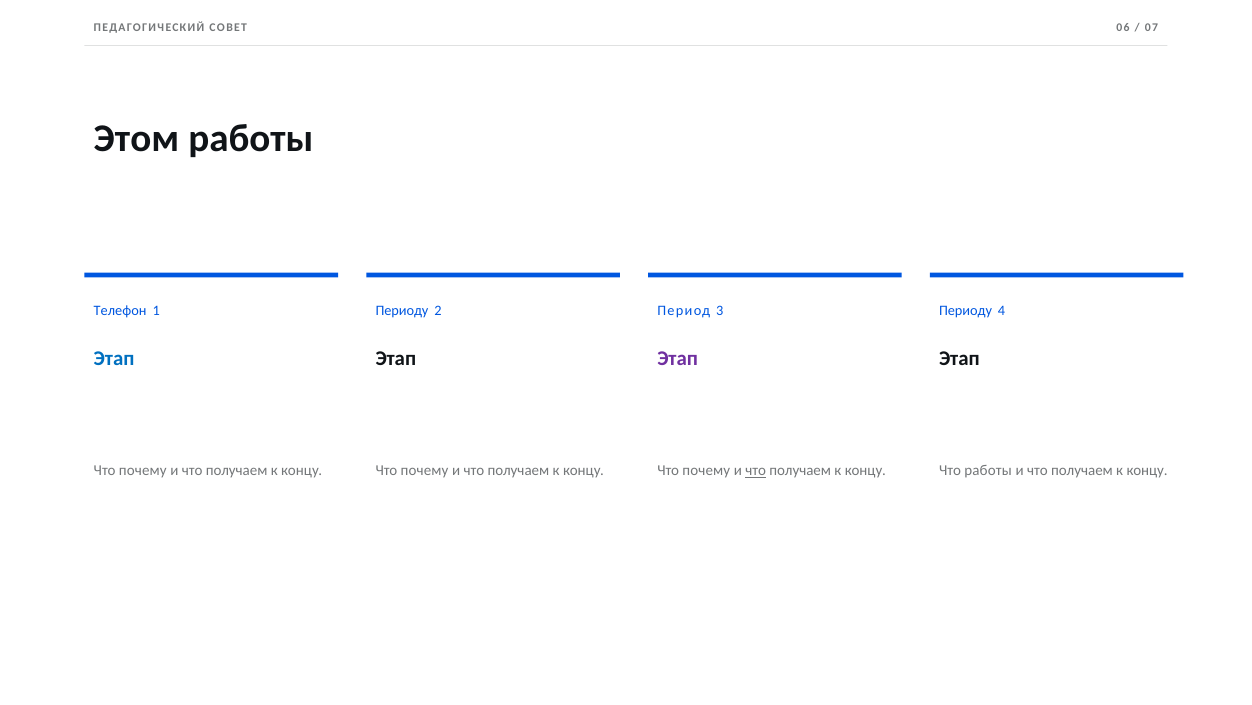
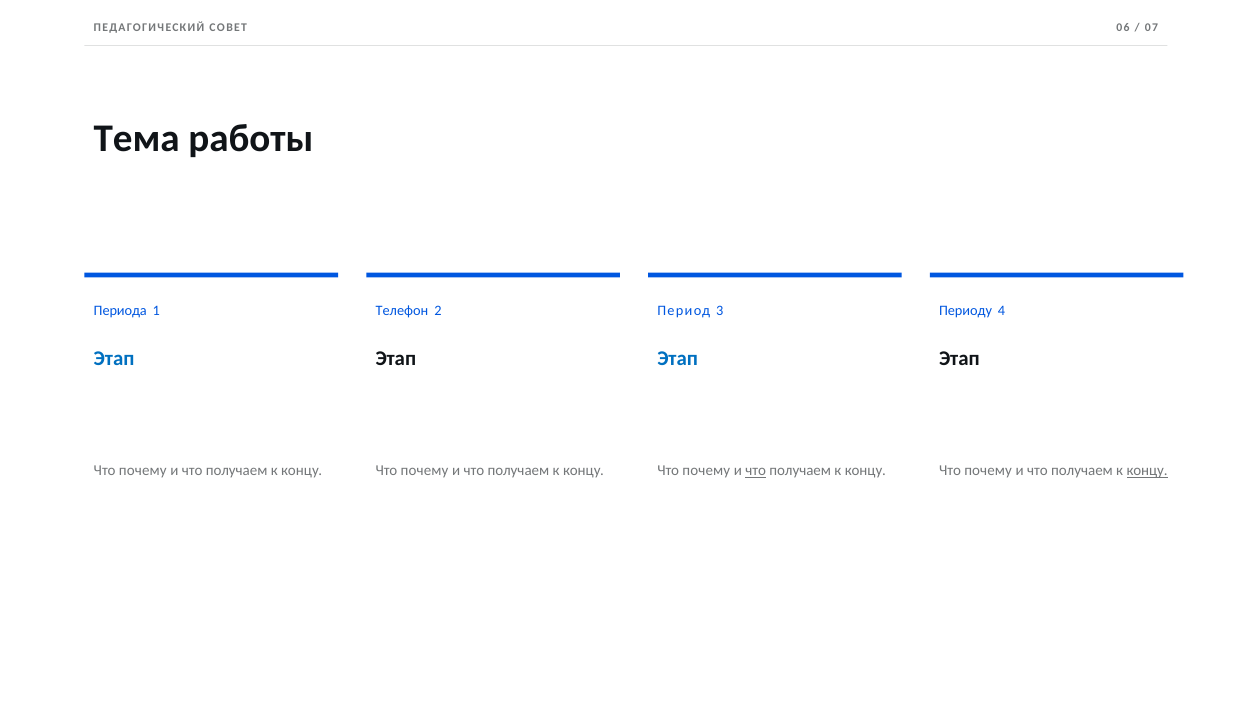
Этом: Этом -> Тема (137, 139)
Телефон: Телефон -> Периода (120, 311)
Периоду: Периоду -> Телефон (402, 311)
Этап colour: purple -> blue (678, 358)
работы: работы -> почему (988, 471)
концу underline: none -> present (1147, 471)
